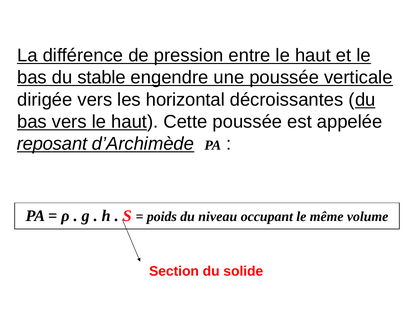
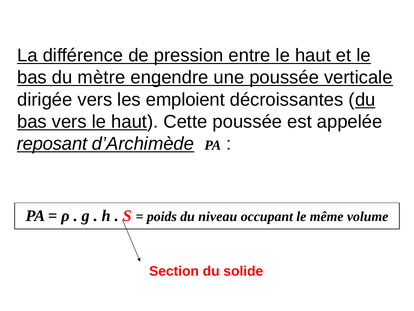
stable: stable -> mètre (101, 77)
horizontal: horizontal -> emploient (185, 99)
